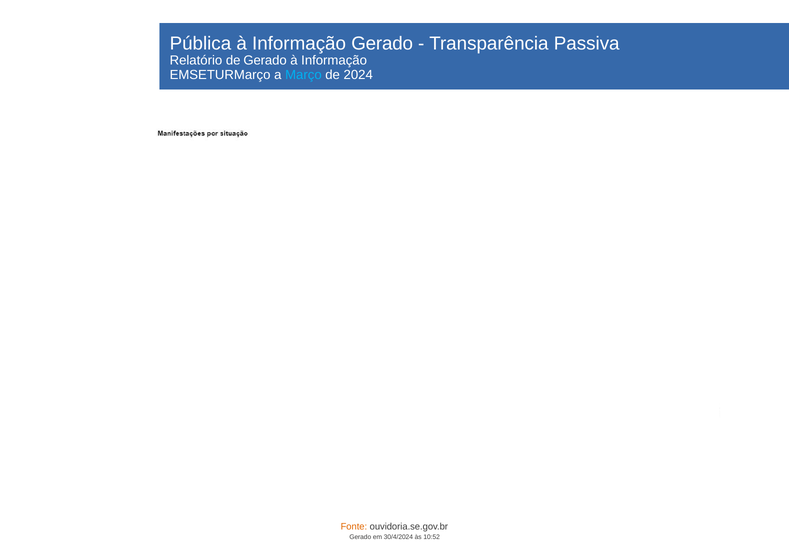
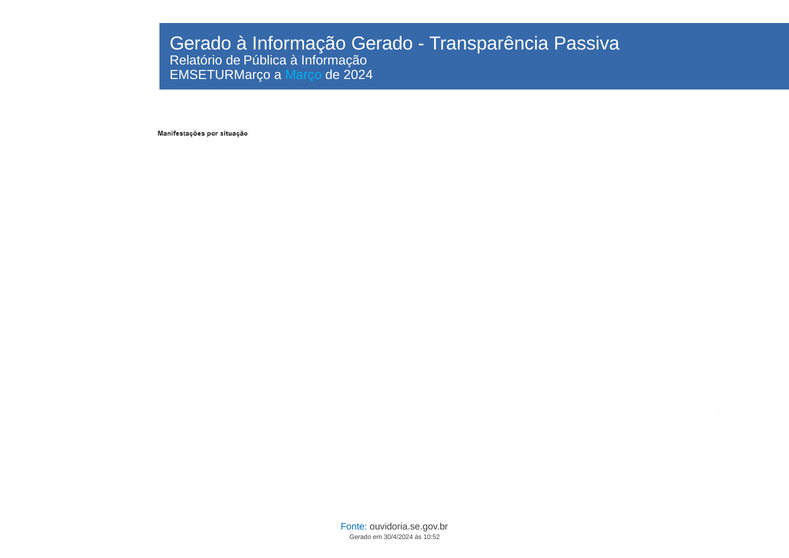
Pública: Pública -> Gerado (201, 44)
de Gerado: Gerado -> Pública (265, 61)
Fonte colour: orange -> blue (354, 527)
